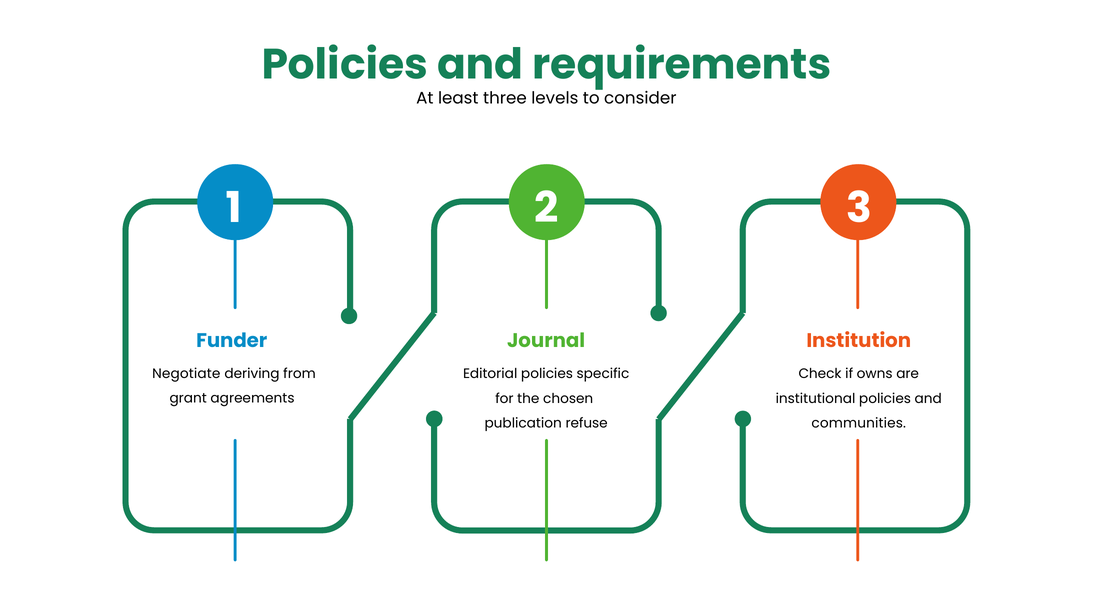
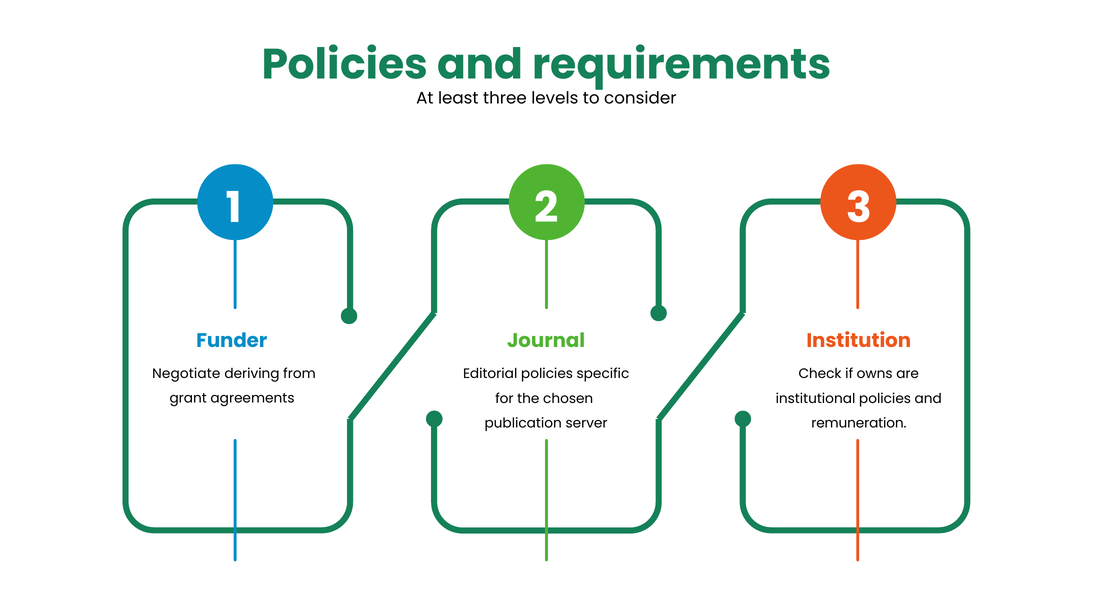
refuse: refuse -> server (587, 423)
communities: communities -> remuneration (859, 423)
